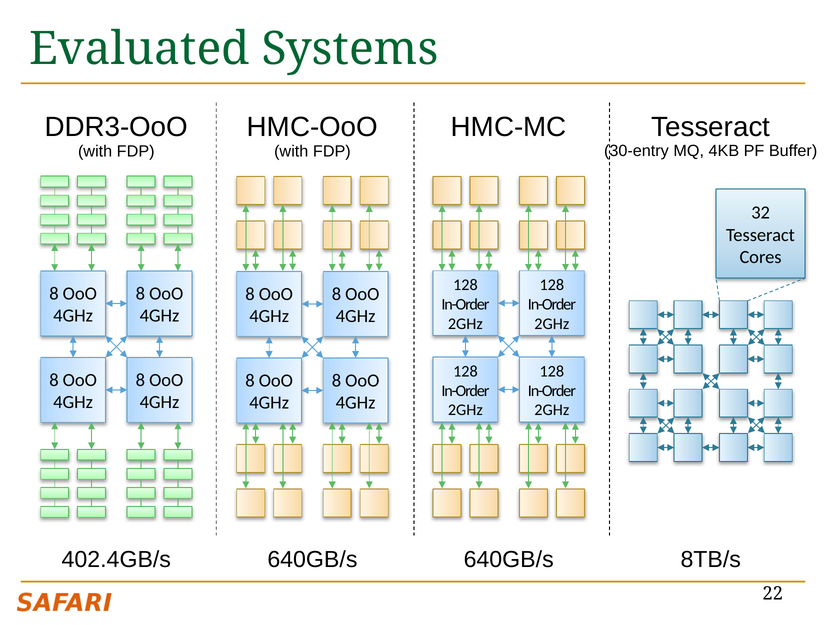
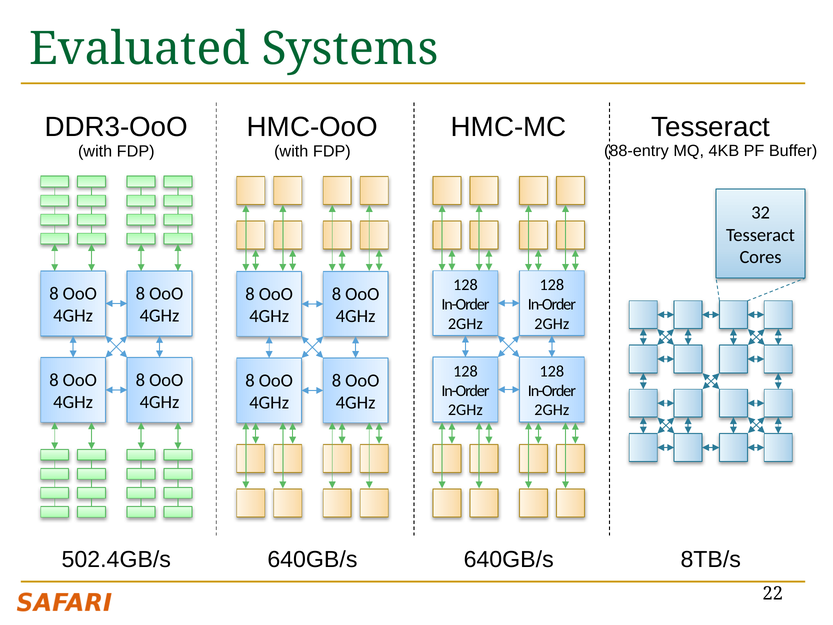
30-entry: 30-entry -> 88-entry (636, 151)
402.4GB/s: 402.4GB/s -> 502.4GB/s (116, 559)
